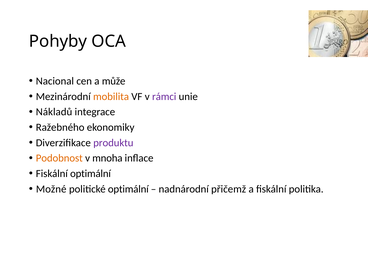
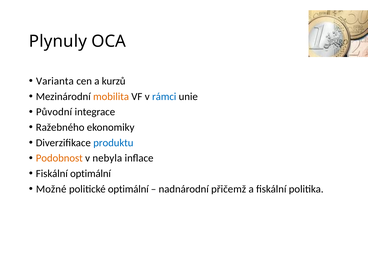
Pohyby: Pohyby -> Plynuly (58, 41)
Nacional: Nacional -> Varianta (55, 81)
může: může -> kurzů (114, 81)
rámci colour: purple -> blue (164, 96)
Nákladů: Nákladů -> Původní (54, 112)
produktu colour: purple -> blue (113, 143)
mnoha: mnoha -> nebyla (107, 158)
